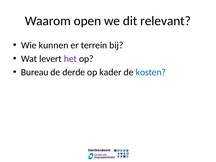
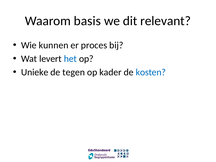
open: open -> basis (87, 21)
terrein: terrein -> proces (94, 45)
het colour: purple -> blue (70, 59)
Bureau: Bureau -> Unieke (35, 72)
derde: derde -> tegen (74, 72)
